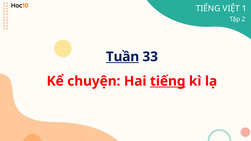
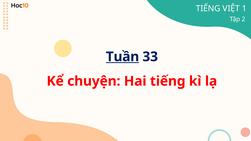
tiếng underline: present -> none (168, 81)
